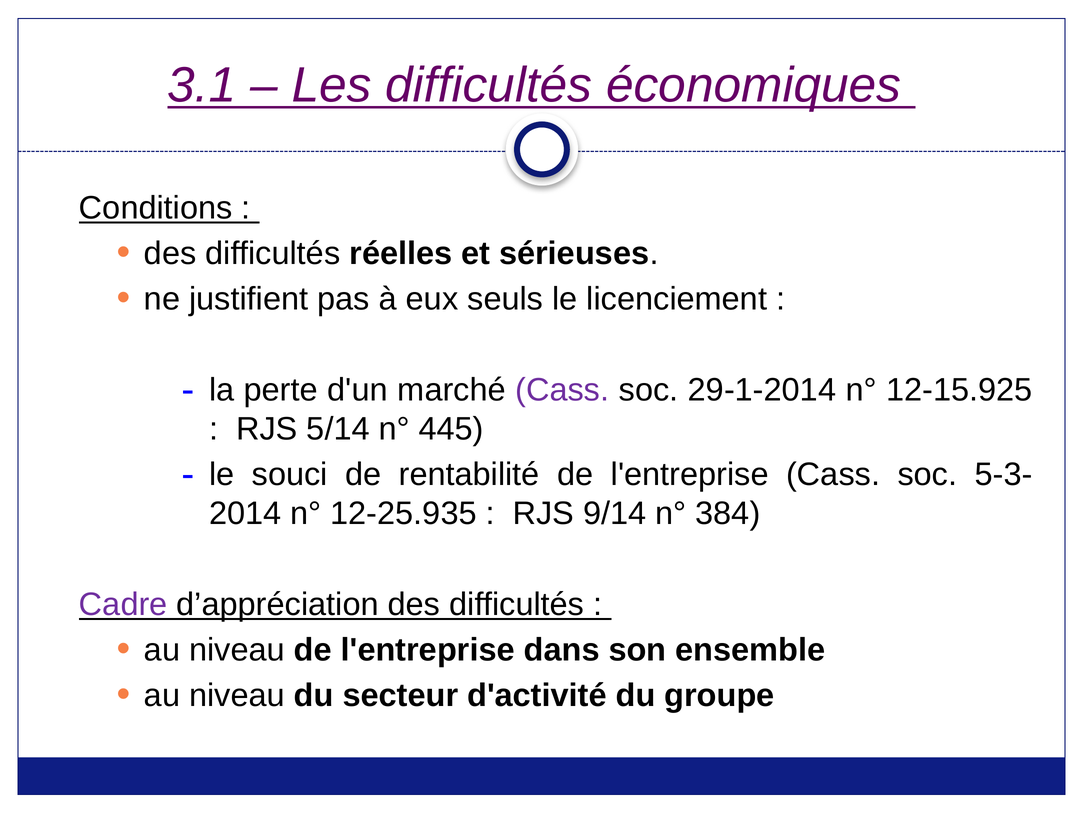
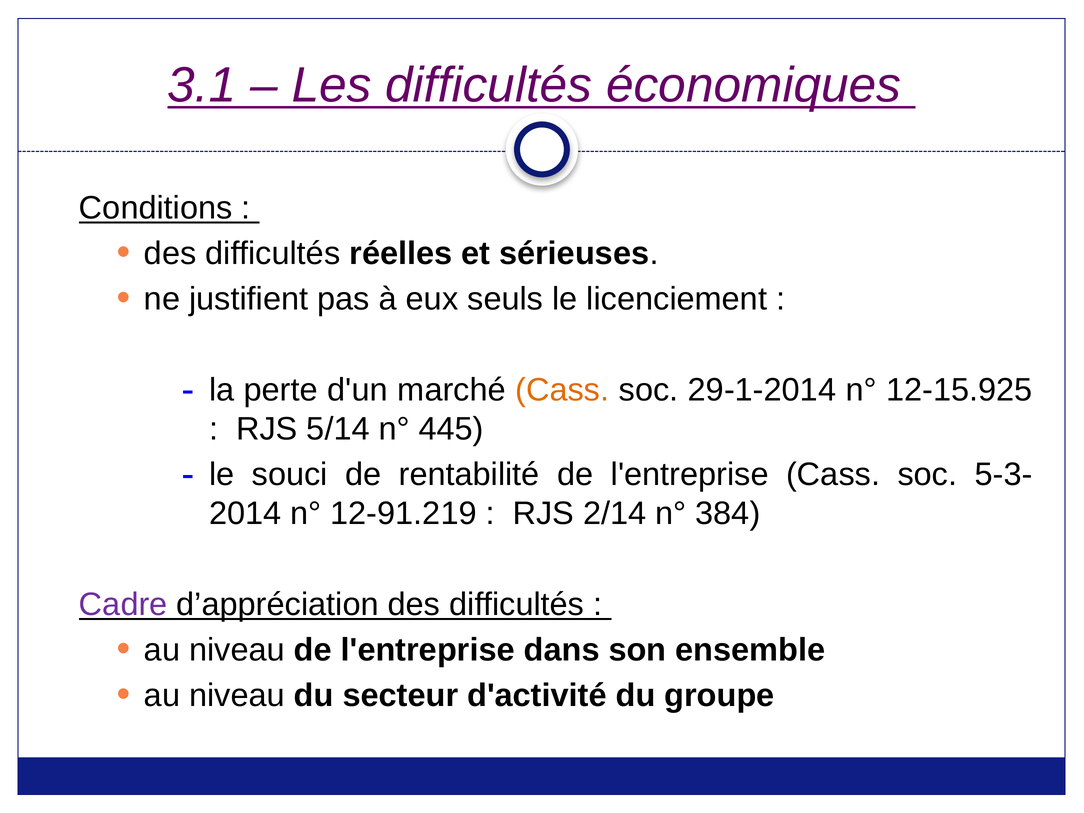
Cass colour: purple -> orange (562, 390)
12-25.935: 12-25.935 -> 12-91.219 (404, 514)
9/14: 9/14 -> 2/14 (615, 514)
